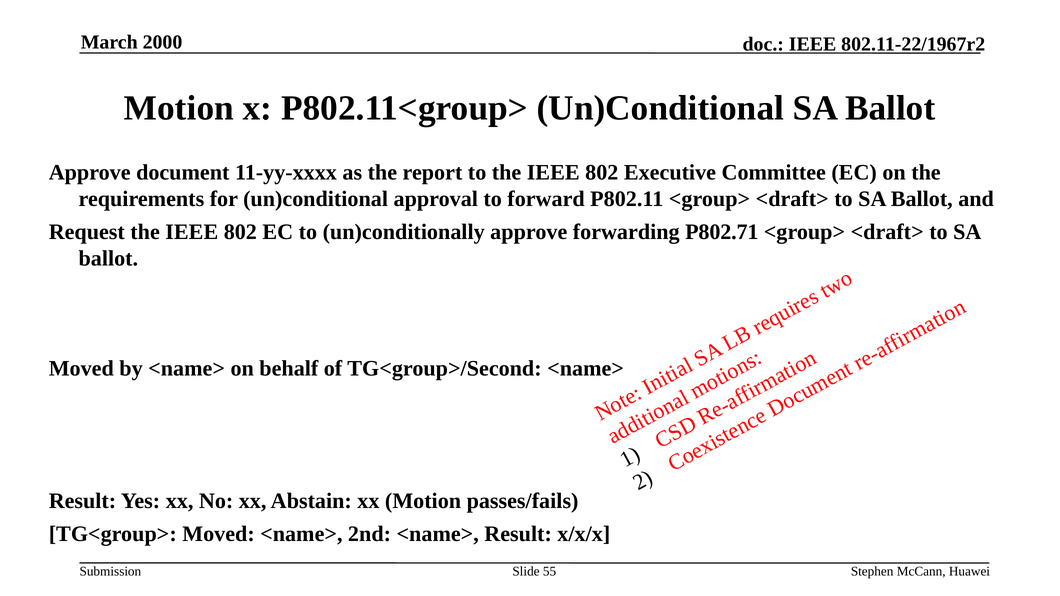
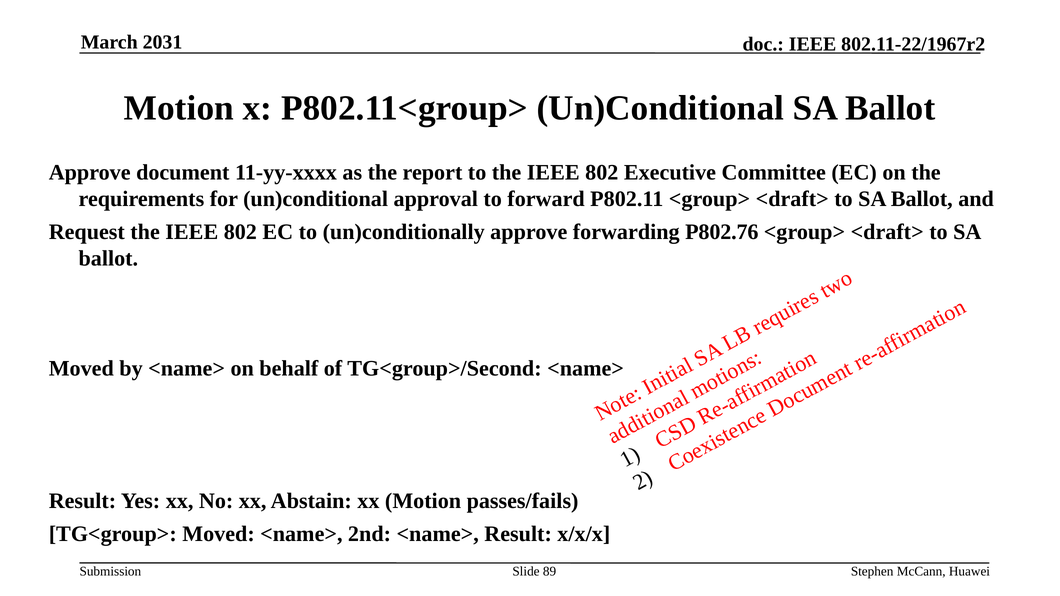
2000: 2000 -> 2031 (162, 42)
P802.71: P802.71 -> P802.76 (722, 232)
55: 55 -> 89 (550, 572)
